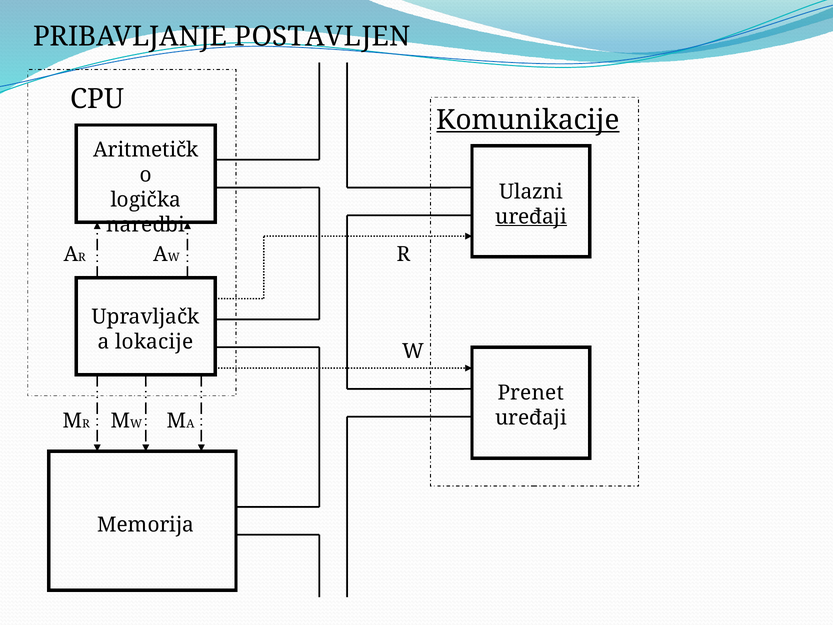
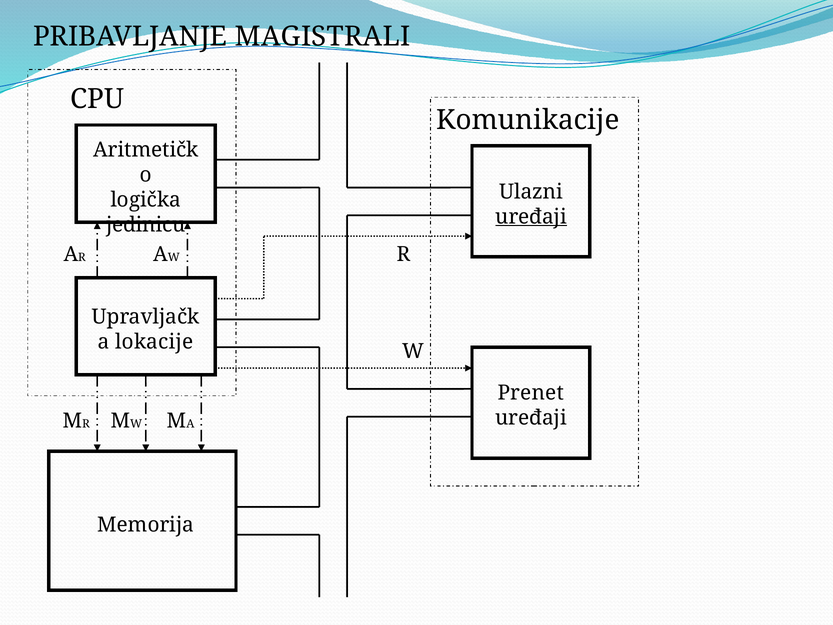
POSTAVLJEN: POSTAVLJEN -> MAGISTRALI (323, 37)
Komunikacije underline: present -> none (528, 120)
naredbi: naredbi -> jedinicu (146, 225)
